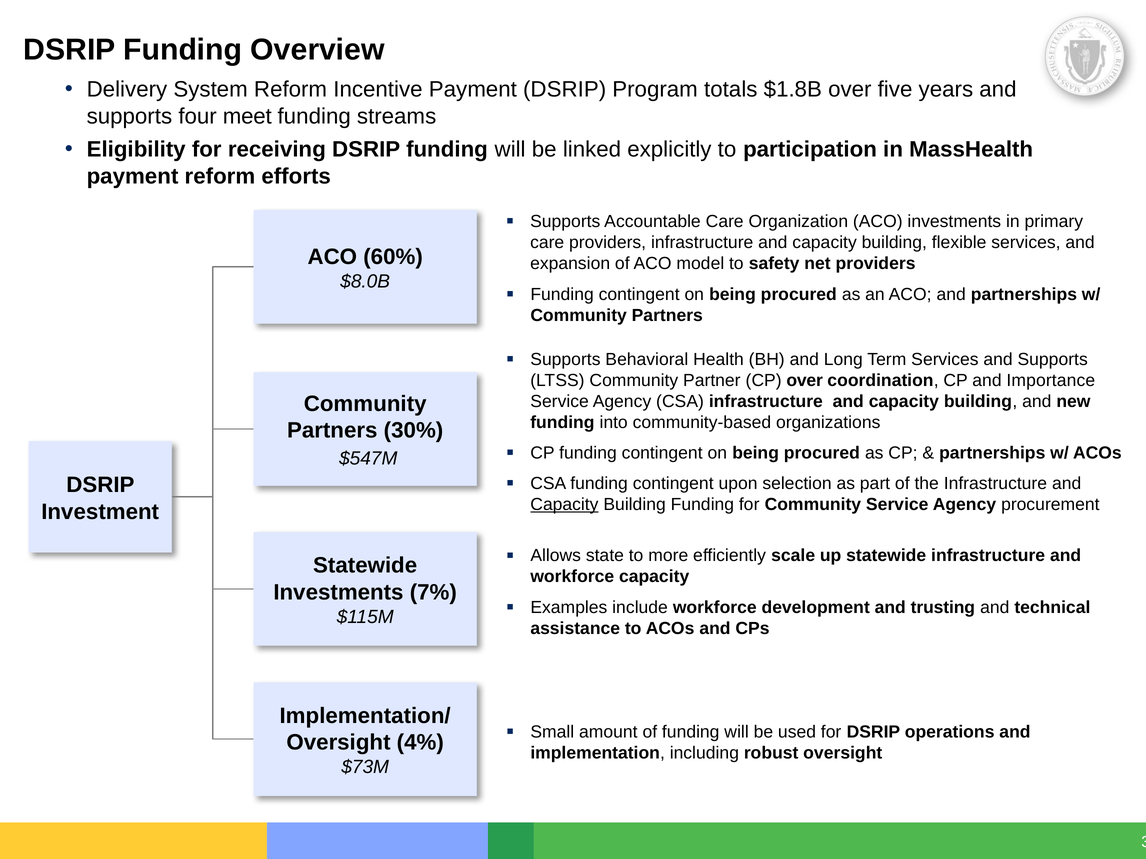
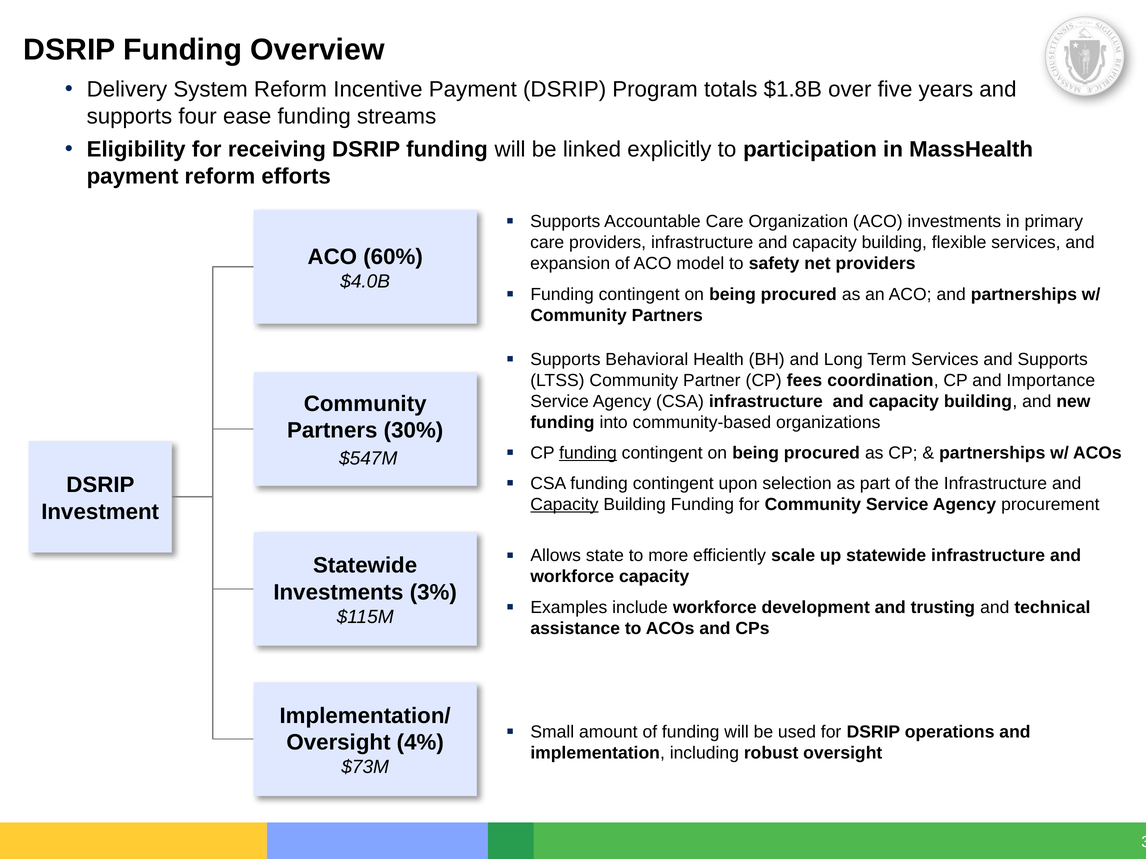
meet: meet -> ease (247, 116)
$8.0B: $8.0B -> $4.0B (365, 282)
CP over: over -> fees (804, 381)
funding underline: none -> present (588, 453)
7%: 7% -> 3% (433, 593)
